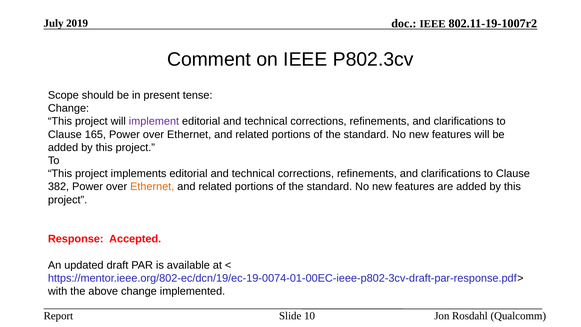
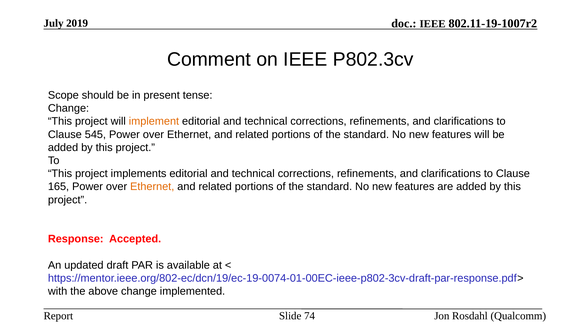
implement colour: purple -> orange (154, 121)
165: 165 -> 545 (95, 134)
382: 382 -> 165 (59, 187)
10: 10 -> 74 (310, 316)
